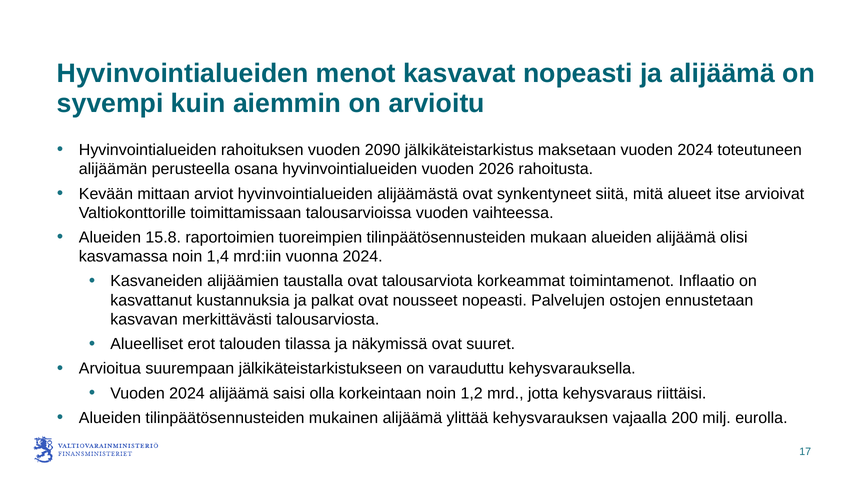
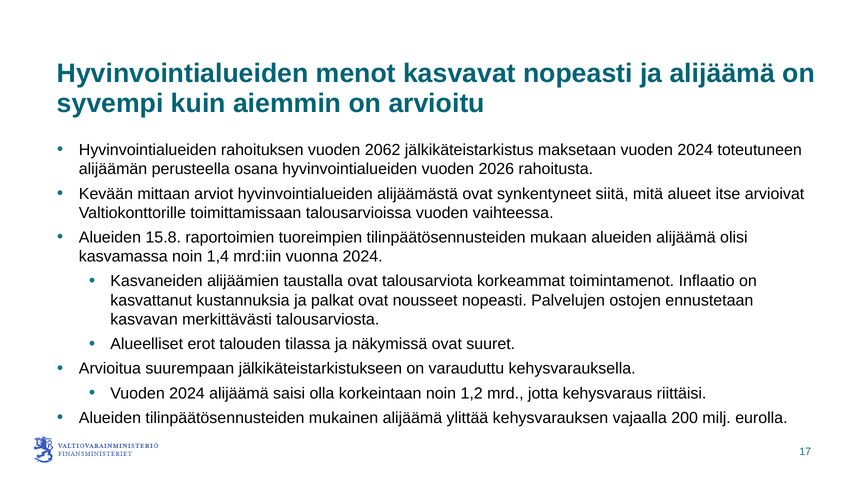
2090: 2090 -> 2062 (383, 150)
